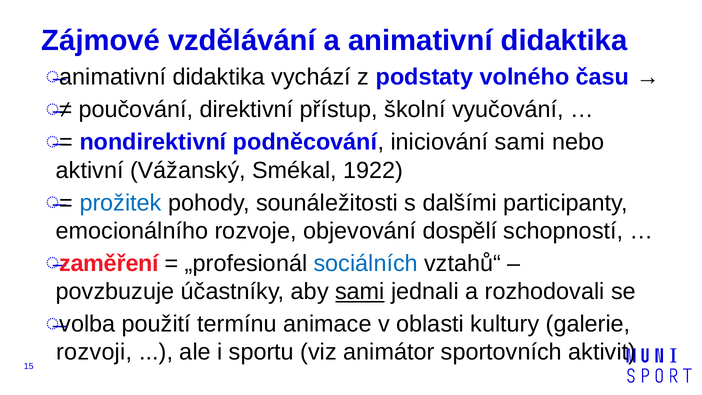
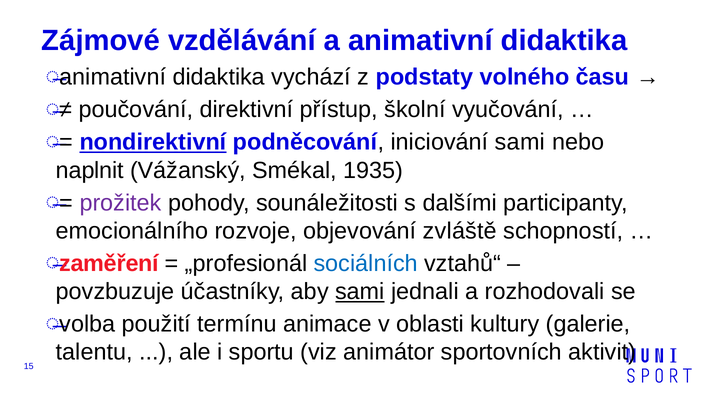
nondirektivní underline: none -> present (153, 142)
aktivní: aktivní -> naplnit (90, 170)
1922: 1922 -> 1935 (373, 170)
prožitek colour: blue -> purple (121, 203)
dospělí: dospělí -> zvláště (460, 231)
rozvoji: rozvoji -> talentu (94, 352)
